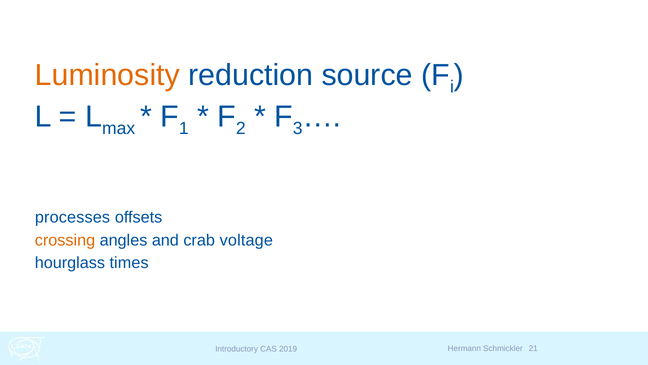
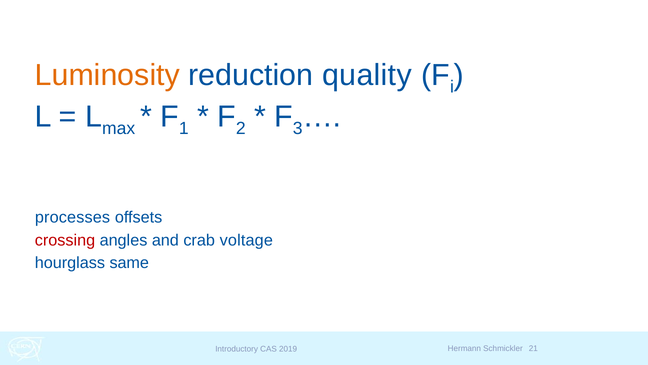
source: source -> quality (367, 75)
crossing colour: orange -> red (65, 240)
times: times -> same (129, 263)
